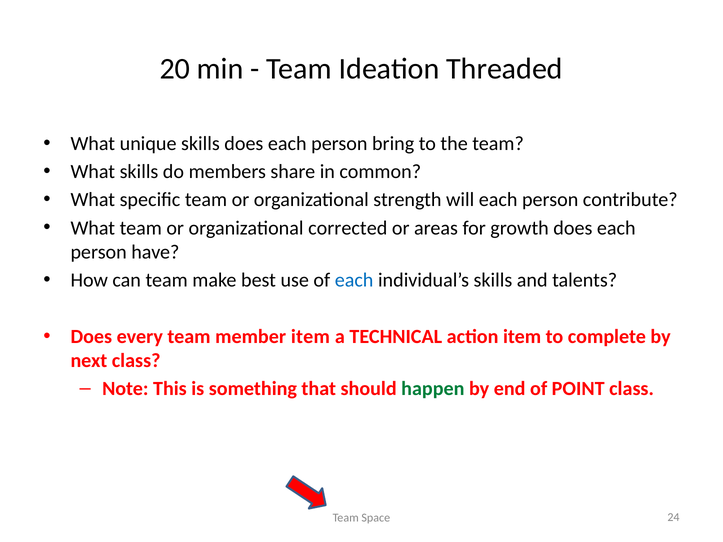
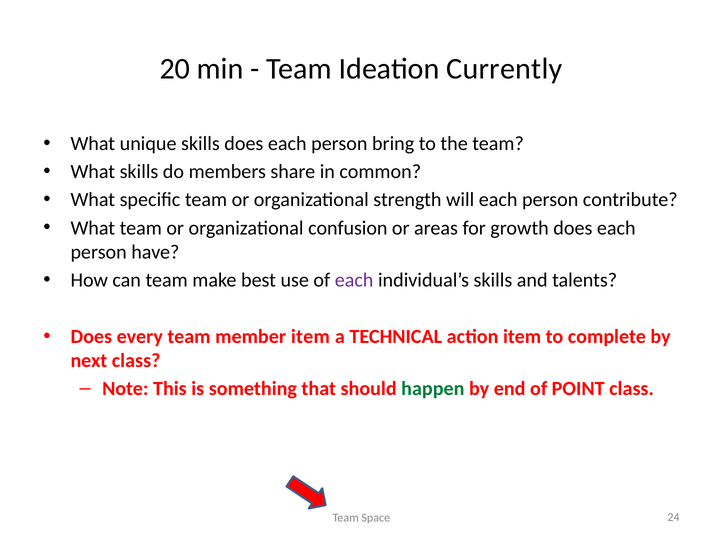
Threaded: Threaded -> Currently (504, 69)
corrected: corrected -> confusion (348, 228)
each colour: blue -> purple (354, 280)
